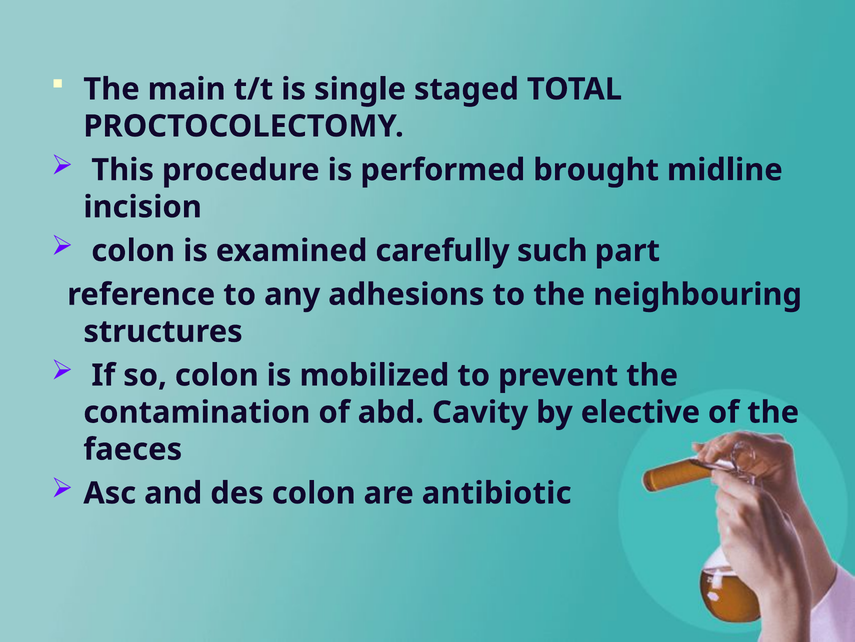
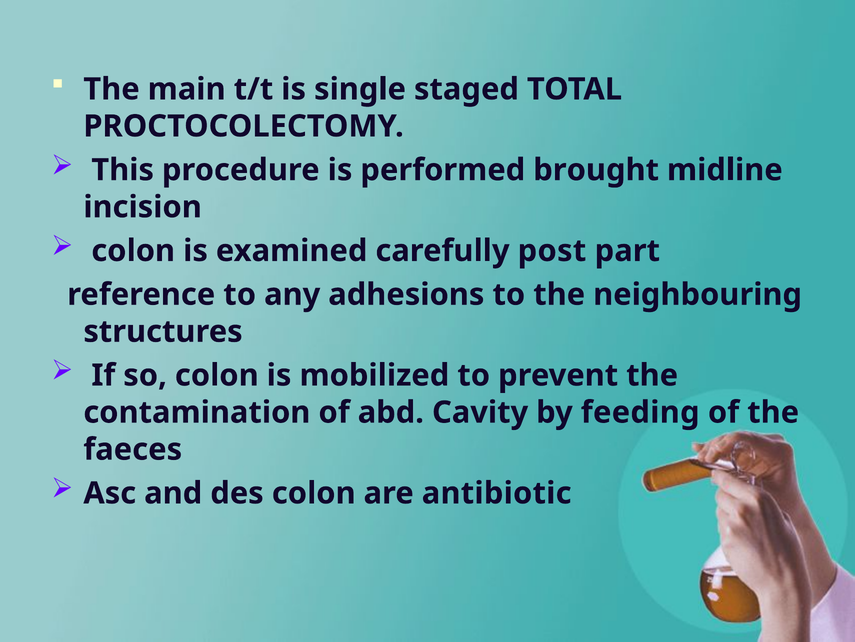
such: such -> post (552, 251)
elective: elective -> feeding (640, 412)
